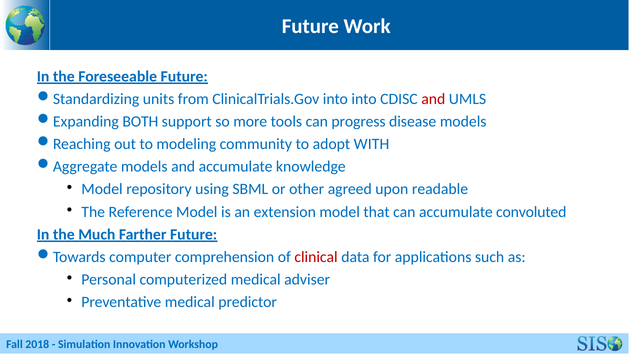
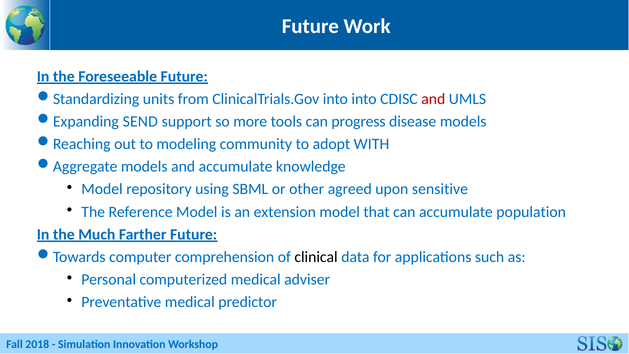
BOTH: BOTH -> SEND (140, 122)
readable: readable -> sensitive (440, 189)
convoluted: convoluted -> population (531, 212)
clinical colour: red -> black (316, 257)
